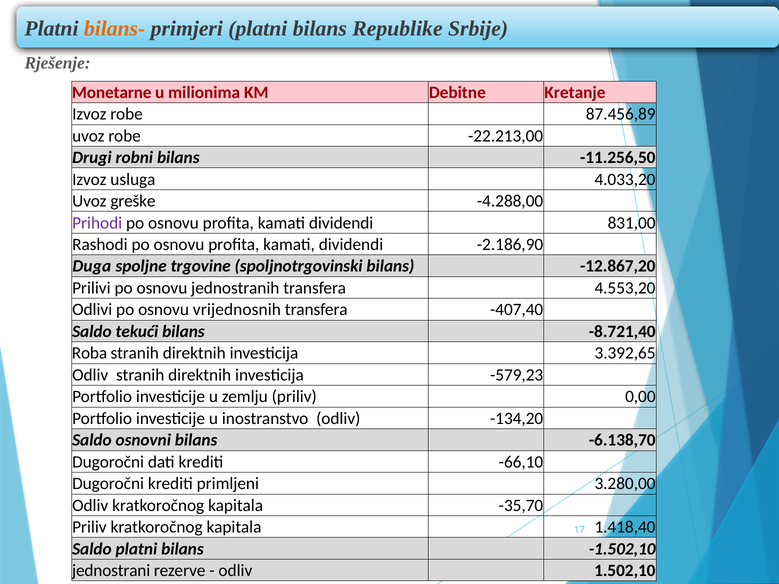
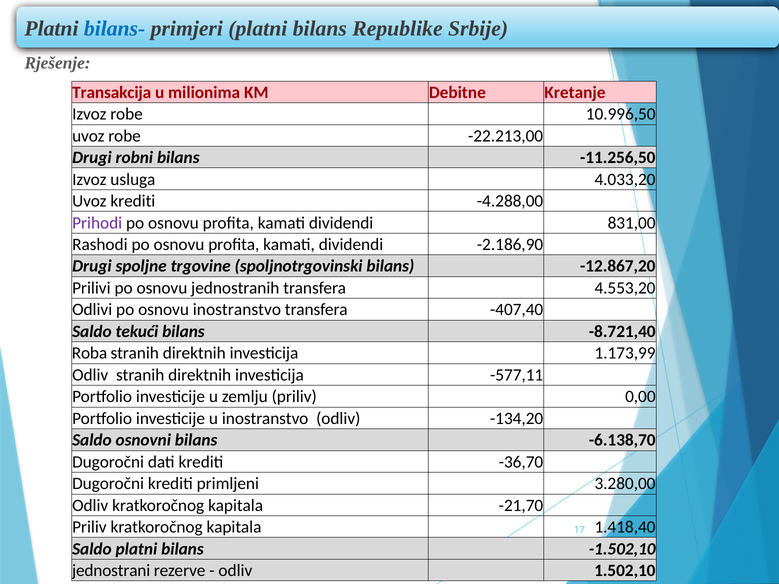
bilans- colour: orange -> blue (115, 29)
Monetarne: Monetarne -> Transakcija (112, 92)
87.456,89: 87.456,89 -> 10.996,50 (621, 114)
Uvoz greške: greške -> krediti (133, 201)
Duga: Duga -> Drugi (92, 266)
osnovu vrijednosnih: vrijednosnih -> inostranstvo (237, 310)
3.392,65: 3.392,65 -> 1.173,99 (625, 353)
-579,23: -579,23 -> -577,11 (517, 375)
-66,10: -66,10 -> -36,70 (521, 462)
-35,70: -35,70 -> -21,70 (521, 506)
